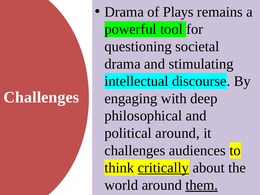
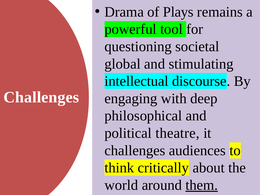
drama: drama -> global (123, 64)
political around: around -> theatre (178, 133)
critically underline: present -> none (163, 168)
